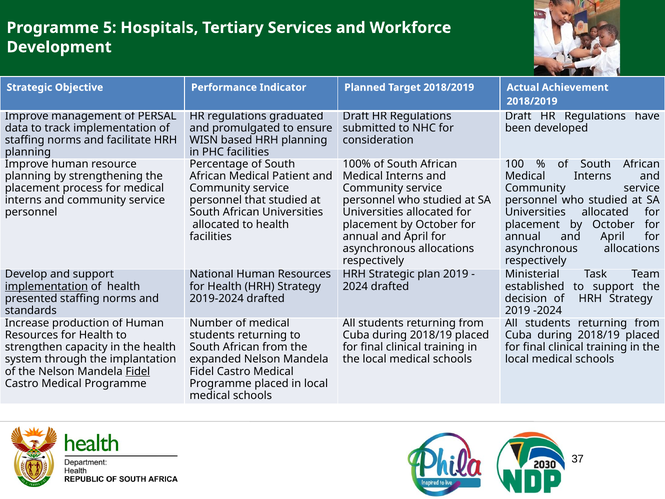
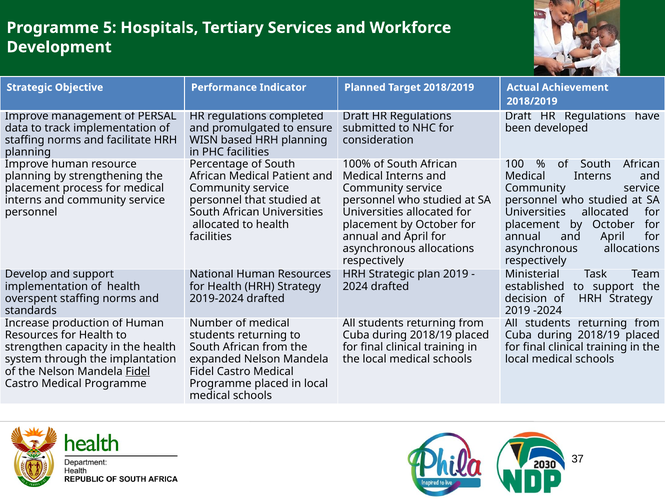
graduated: graduated -> completed (296, 116)
implementation underline: present -> none (47, 286)
presented: presented -> overspent (31, 298)
